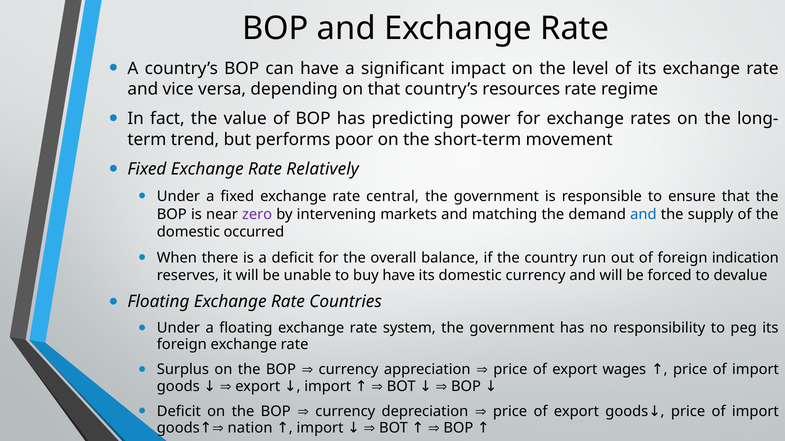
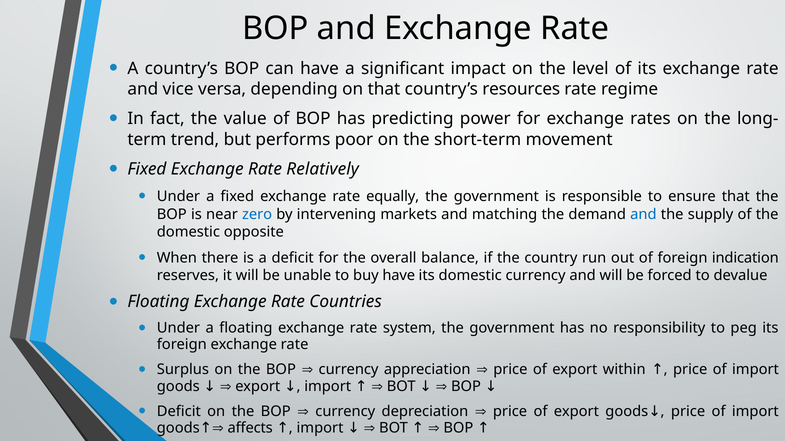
central: central -> equally (393, 197)
zero colour: purple -> blue (257, 214)
occurred: occurred -> opposite (254, 232)
wages: wages -> within (624, 370)
nation: nation -> affects (250, 429)
